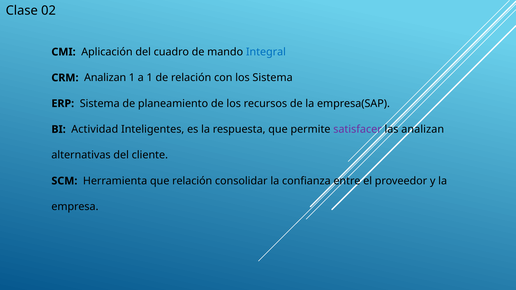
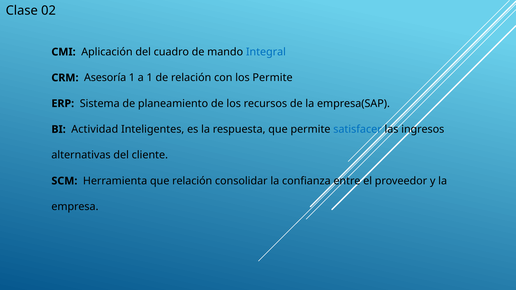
CRM Analizan: Analizan -> Asesoría (105, 78)
los Sistema: Sistema -> Permite (273, 78)
satisfacer colour: purple -> blue (357, 129)
las analizan: analizan -> ingresos (423, 129)
